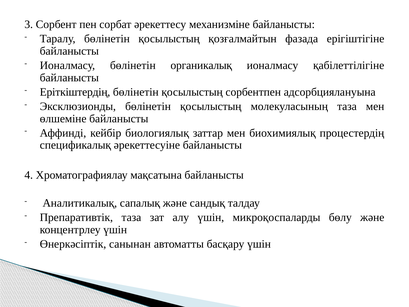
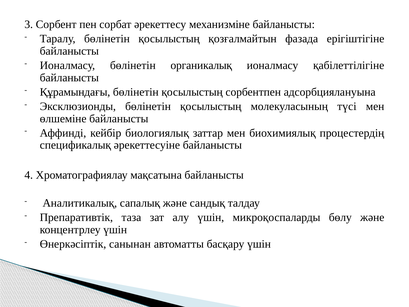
Еріткіштердің: Еріткіштердің -> Құрамындағы (75, 92)
молекуласының таза: таза -> түсі (347, 106)
